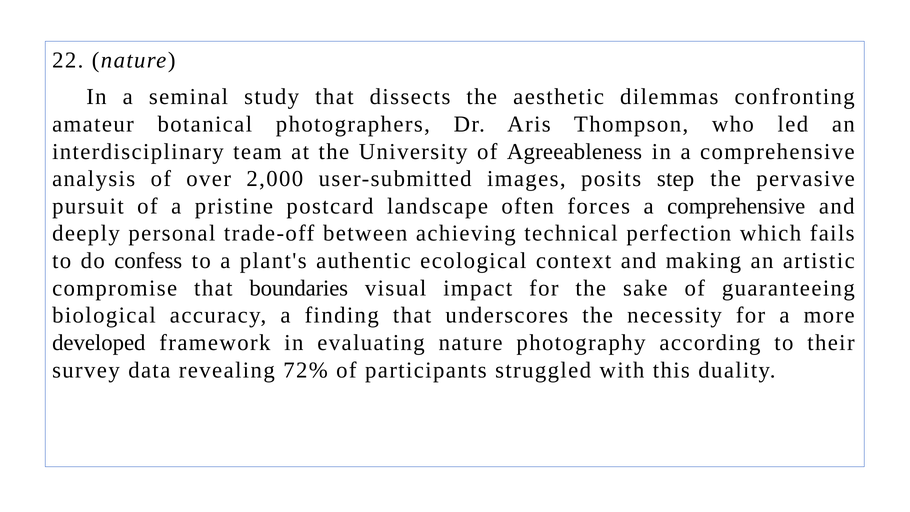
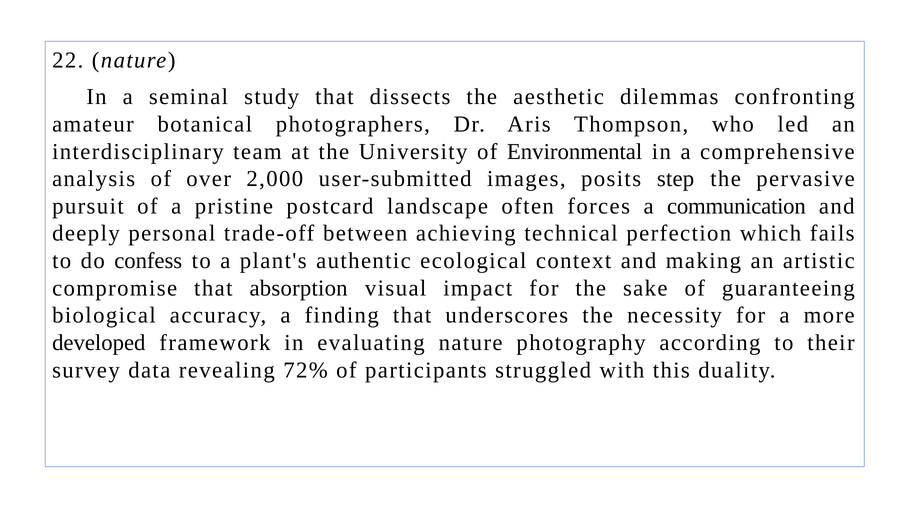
Agreeableness: Agreeableness -> Environmental (575, 152)
forces a comprehensive: comprehensive -> communication (736, 206)
boundaries: boundaries -> absorption (299, 288)
